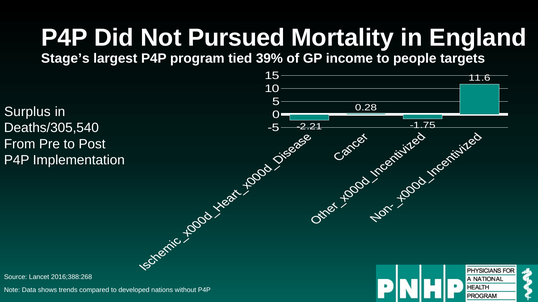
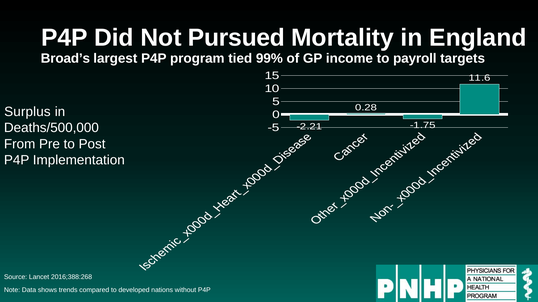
Stage’s: Stage’s -> Broad’s (65, 59)
39%: 39% -> 99% (269, 59)
people: people -> payroll (415, 59)
Deaths/305,540: Deaths/305,540 -> Deaths/500,000 (51, 128)
